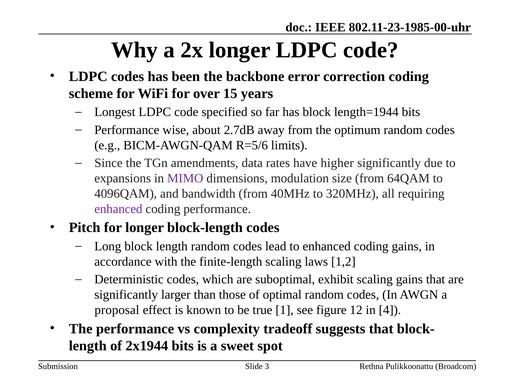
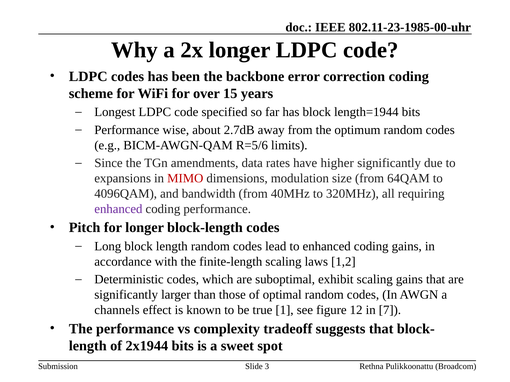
MIMO colour: purple -> red (185, 179)
proposal: proposal -> channels (117, 310)
4: 4 -> 7 (390, 310)
